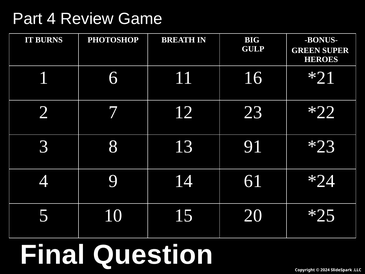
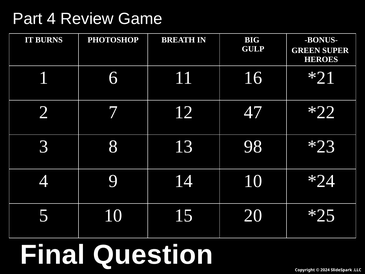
23: 23 -> 47 (253, 112)
91: 91 -> 98 (253, 147)
14 61: 61 -> 10 (253, 181)
